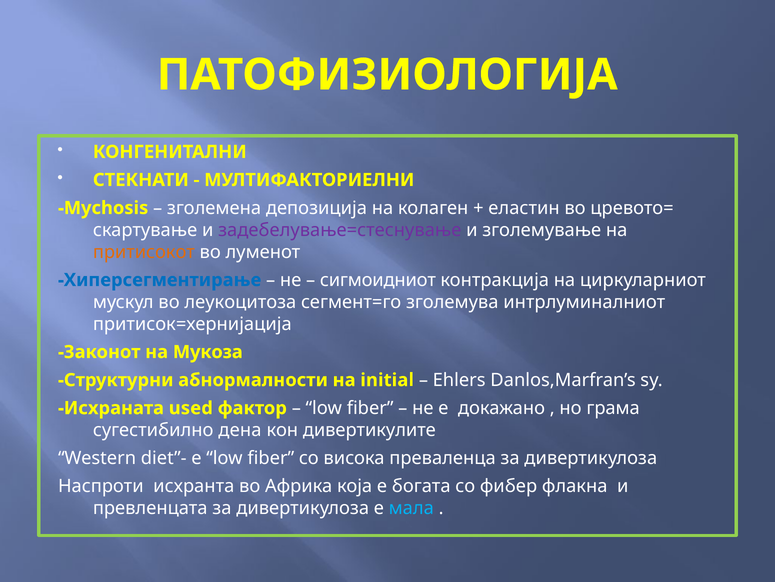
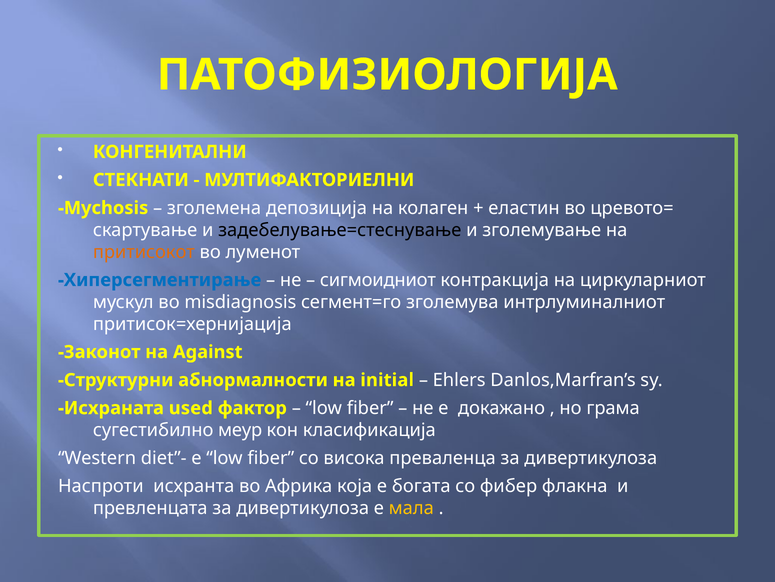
задебелување=стеснување colour: purple -> black (340, 230)
леукоцитоза: леукоцитоза -> misdiagnosis (240, 302)
Мукоза: Мукоза -> Against (208, 352)
дена: дена -> меур (240, 430)
дивертикулите: дивертикулите -> класификација (369, 430)
мала colour: light blue -> yellow (411, 508)
